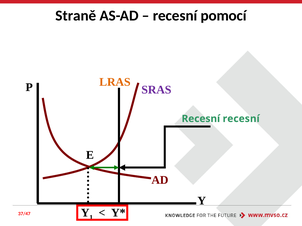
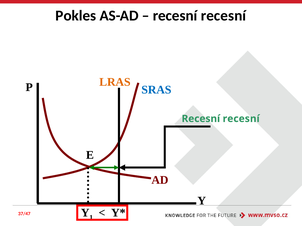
Straně: Straně -> Pokles (76, 16)
pomocí: pomocí -> recesní (223, 16)
SRAS colour: purple -> blue (156, 90)
